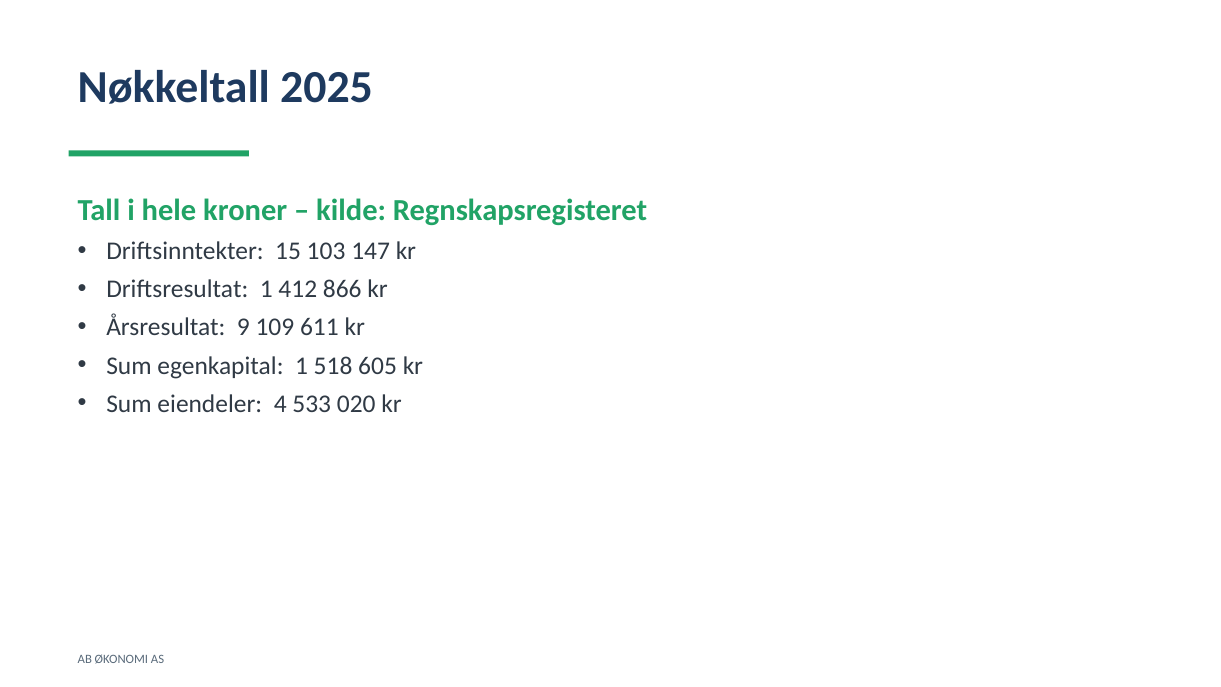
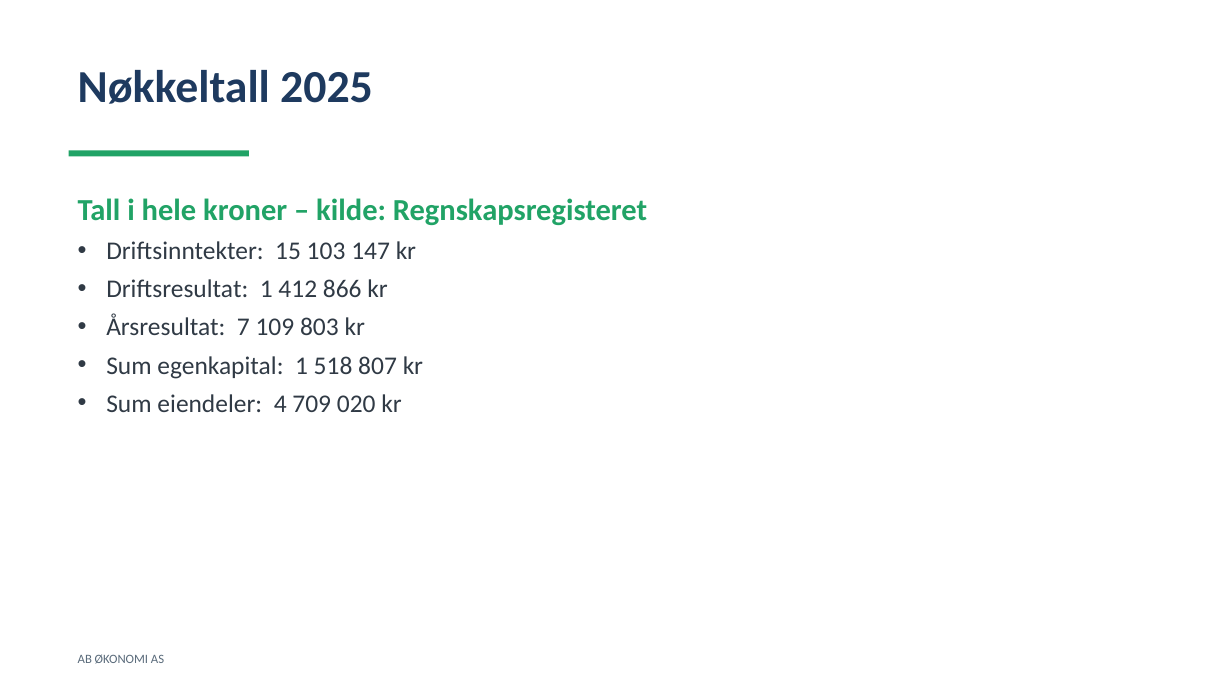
9: 9 -> 7 (243, 327)
611: 611 -> 803 (319, 327)
605: 605 -> 807 (378, 366)
533: 533 -> 709 (312, 404)
